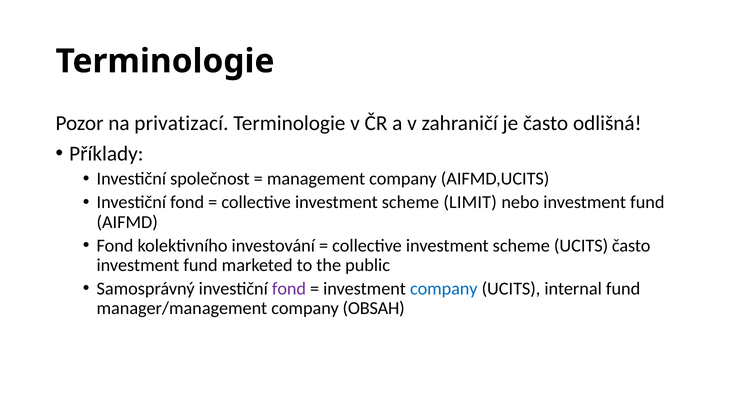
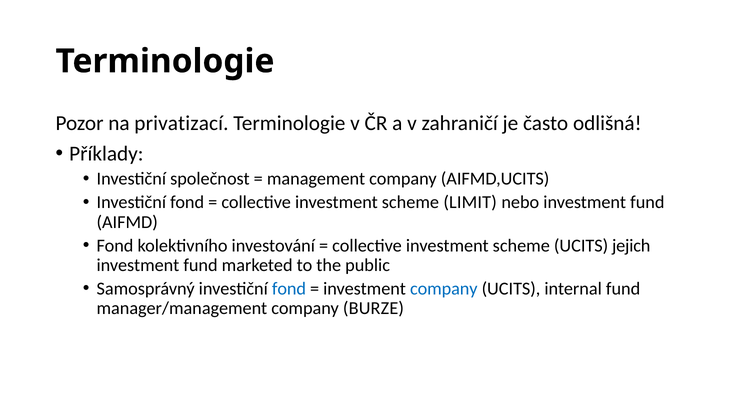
UCITS často: často -> jejich (631, 246)
fond colour: purple -> blue (289, 289)
OBSAH: OBSAH -> BURZE (373, 308)
